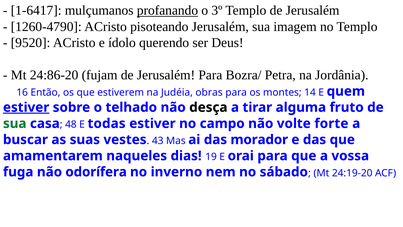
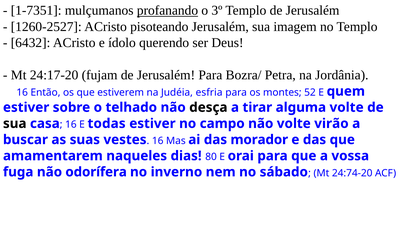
1-6417: 1-6417 -> 1-7351 (36, 10)
1260-4790: 1260-4790 -> 1260-2527 (46, 27)
9520: 9520 -> 6432 (31, 43)
24:86-20: 24:86-20 -> 24:17-20 (54, 75)
obras: obras -> esfria (209, 92)
14: 14 -> 52 (310, 92)
estiver underline: present -> none (26, 107)
alguma fruto: fruto -> volte (347, 107)
sua colour: green -> black (15, 123)
casa 48: 48 -> 16 (71, 124)
forte: forte -> virão (331, 123)
vestes 43: 43 -> 16 (158, 141)
19: 19 -> 80 (211, 157)
24:19-20: 24:19-20 -> 24:74-20 (352, 173)
